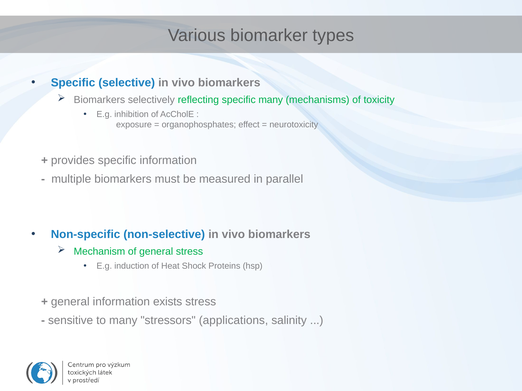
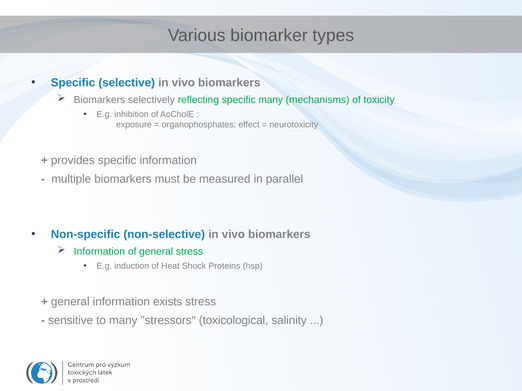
Mechanism: Mechanism -> Information (99, 252)
applications: applications -> toxicological (234, 321)
